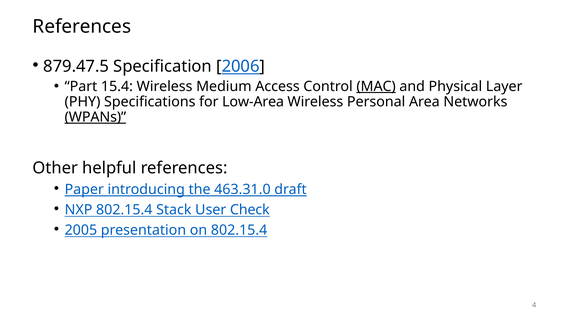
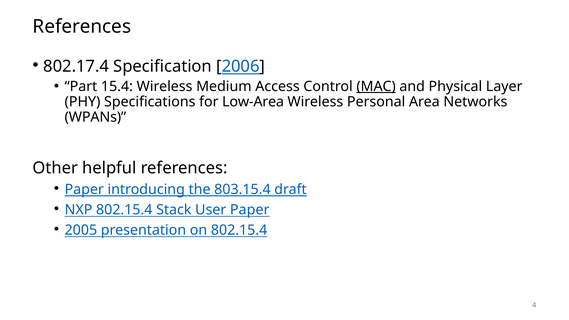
879.47.5: 879.47.5 -> 802.17.4 (76, 66)
WPANs underline: present -> none (95, 117)
463.31.0: 463.31.0 -> 803.15.4 (242, 189)
User Check: Check -> Paper (250, 210)
